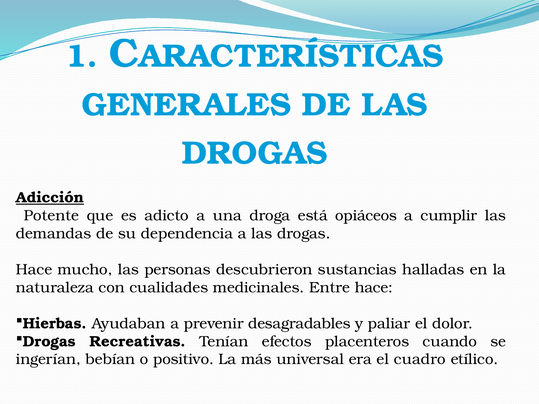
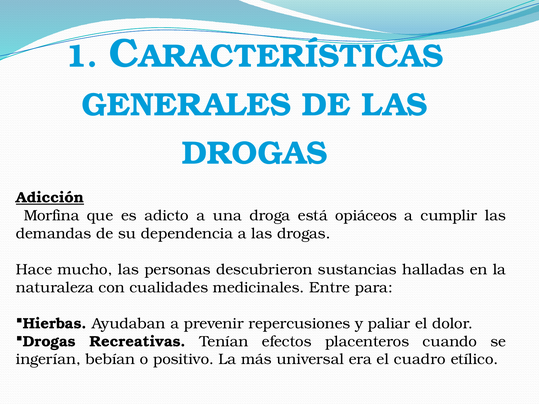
Potente: Potente -> Morfina (52, 216)
Entre hace: hace -> para (374, 288)
desagradables: desagradables -> repercusiones (299, 324)
